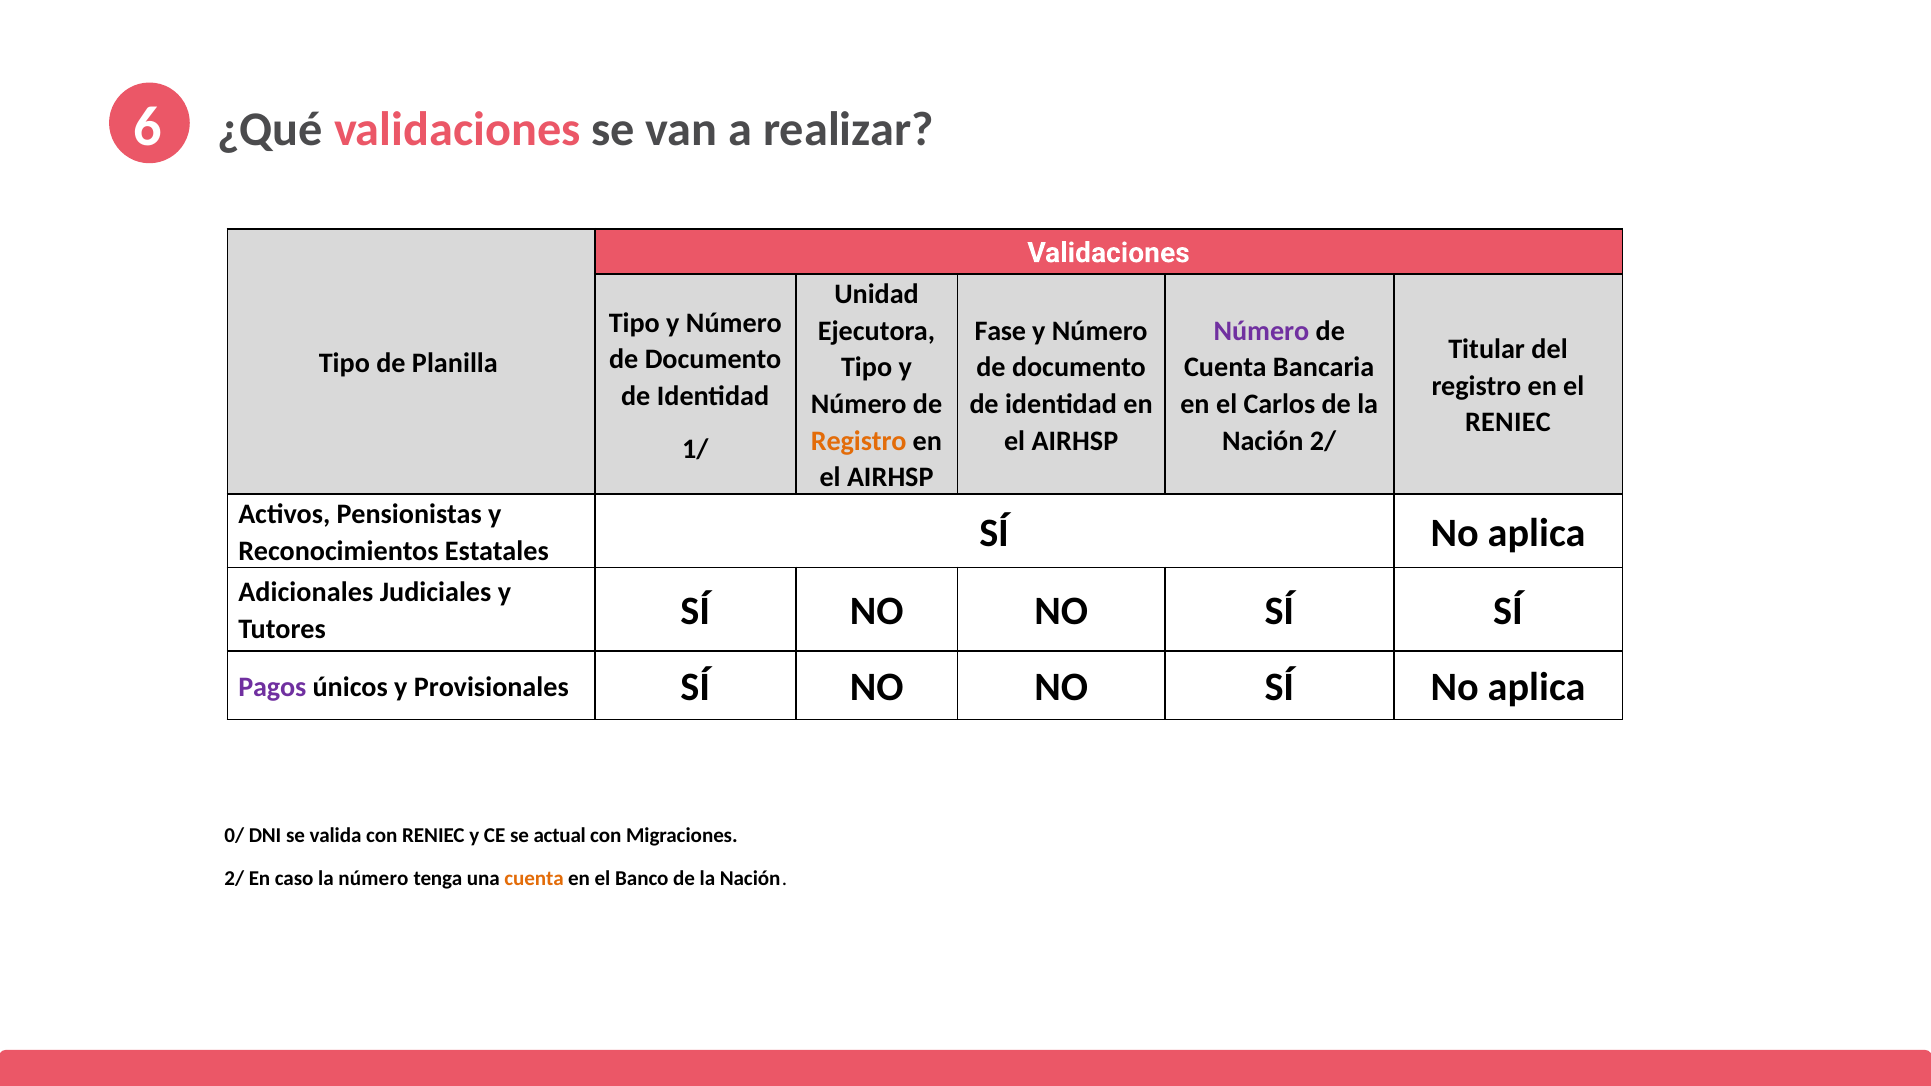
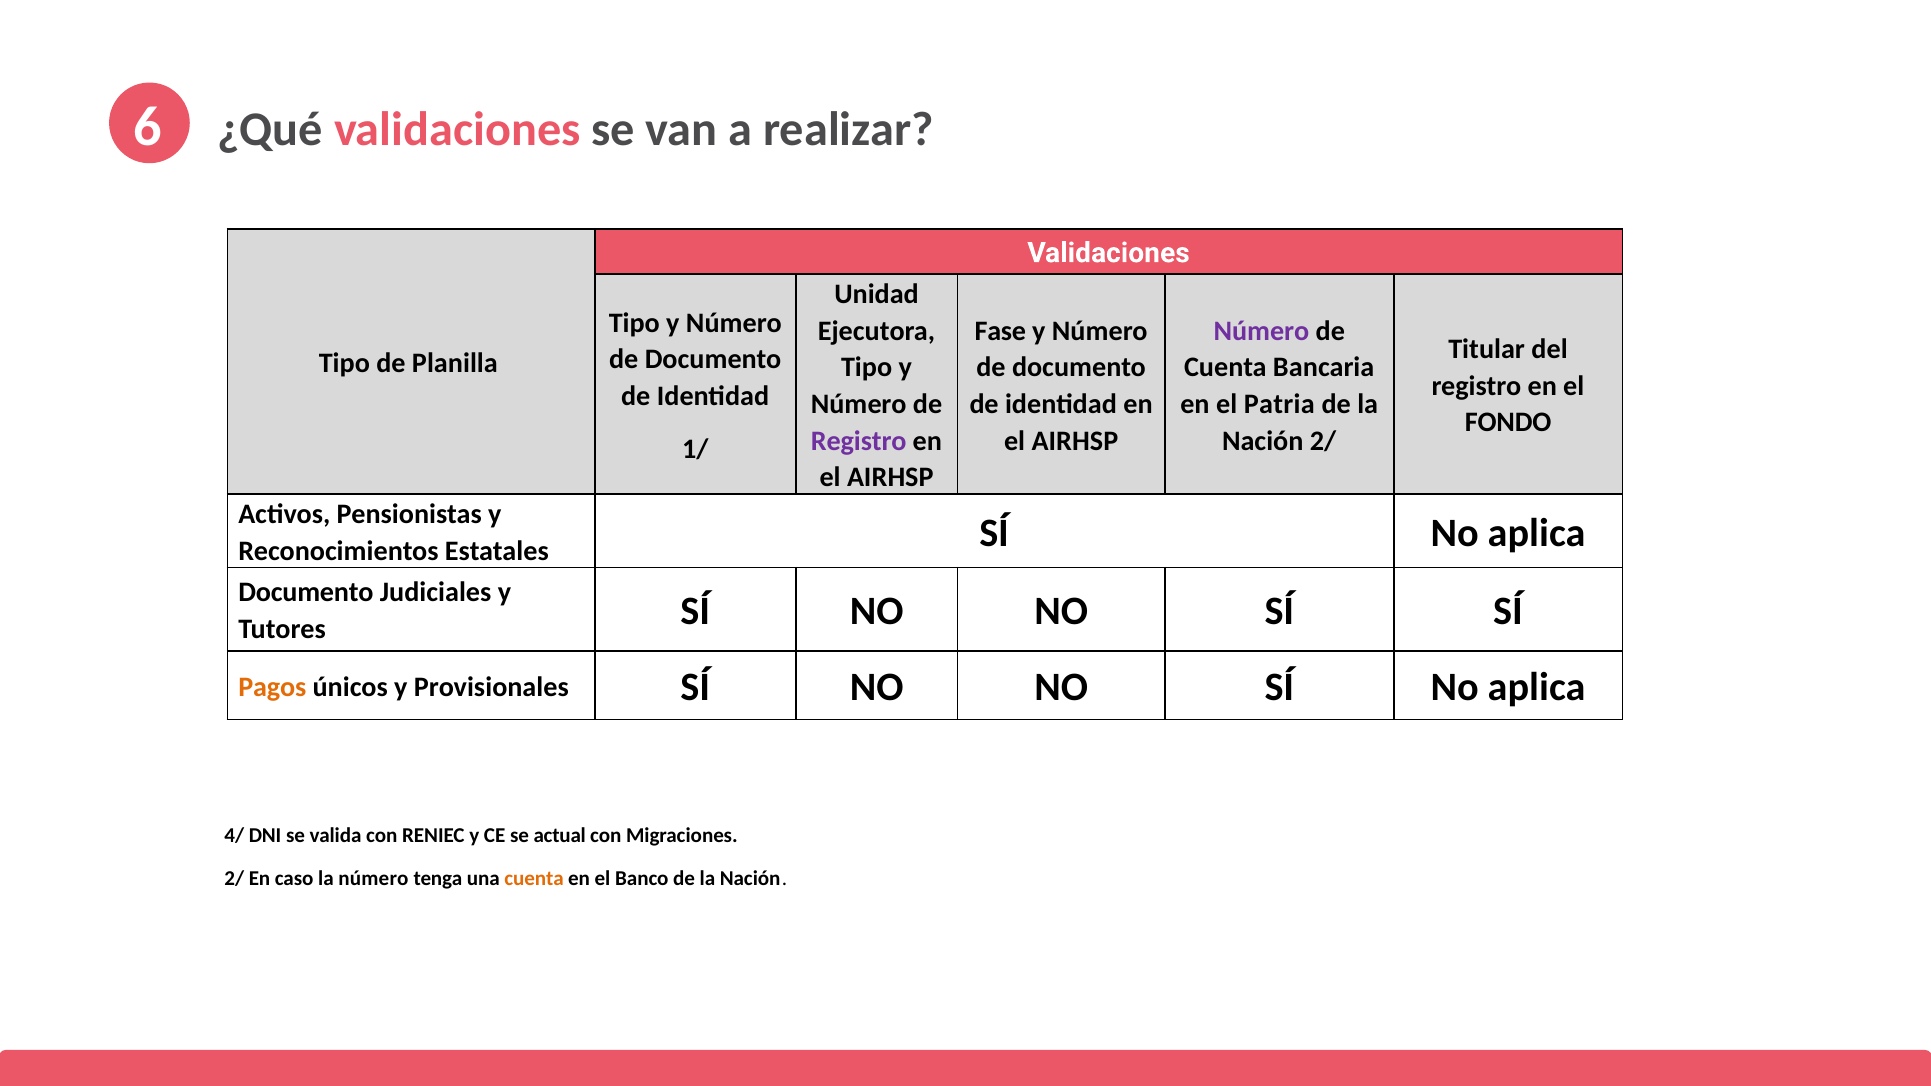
Carlos: Carlos -> Patria (1279, 404)
RENIEC: RENIEC -> FONDO (1508, 422)
Registro colour: orange -> purple (859, 441)
Adicionales: Adicionales -> Documento (306, 592)
Pagos colour: purple -> orange (272, 687)
0/: 0/ -> 4/ (234, 836)
